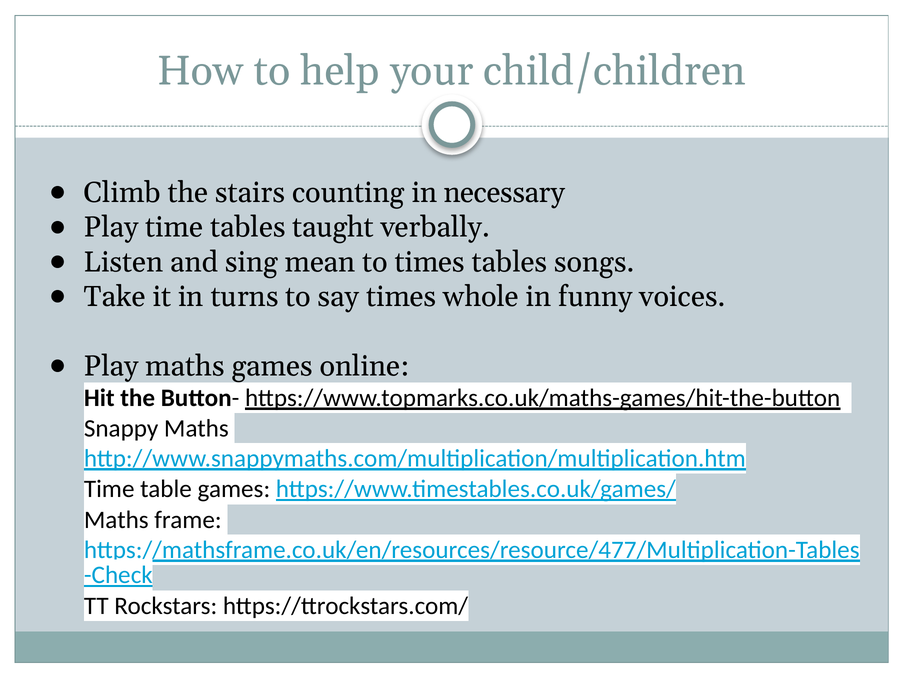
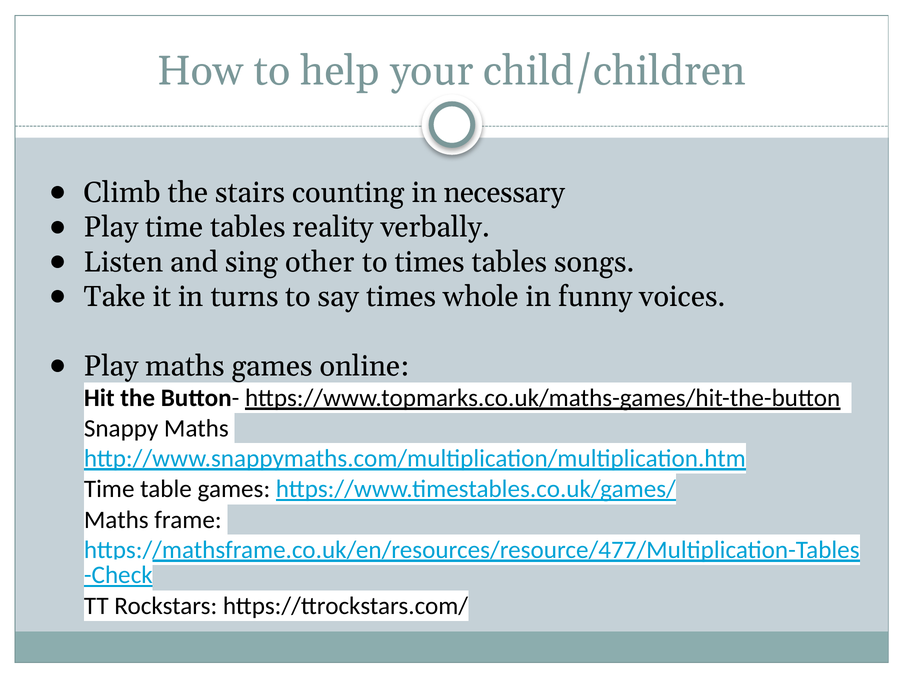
taught: taught -> reality (333, 227)
mean: mean -> other (320, 262)
